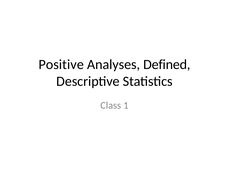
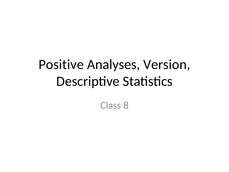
Defined: Defined -> Version (167, 64)
1: 1 -> 8 (126, 105)
